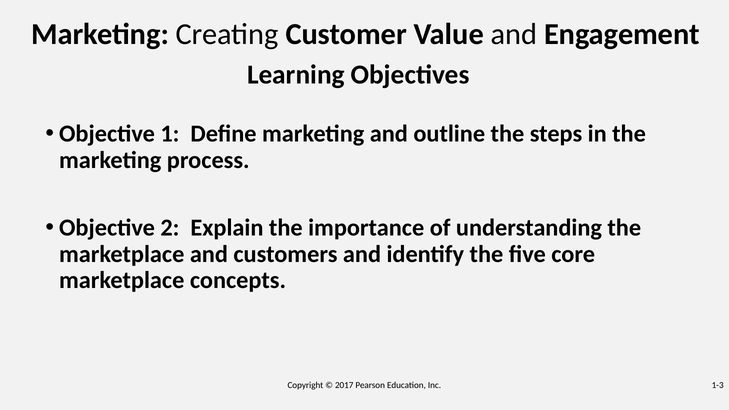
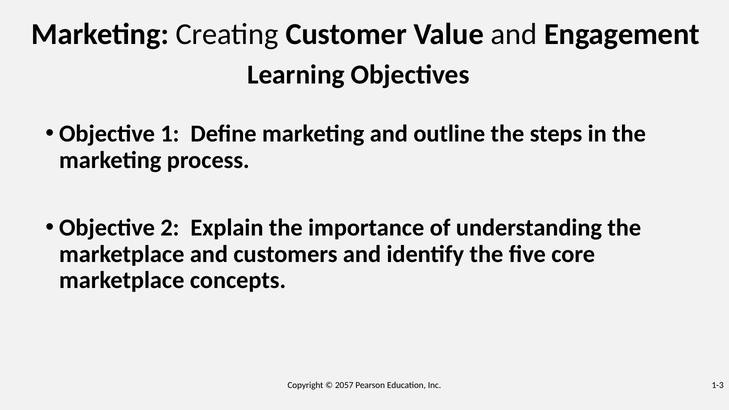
2017: 2017 -> 2057 (344, 386)
